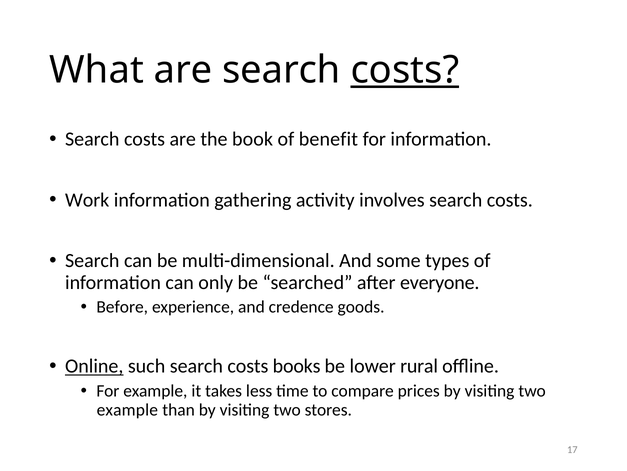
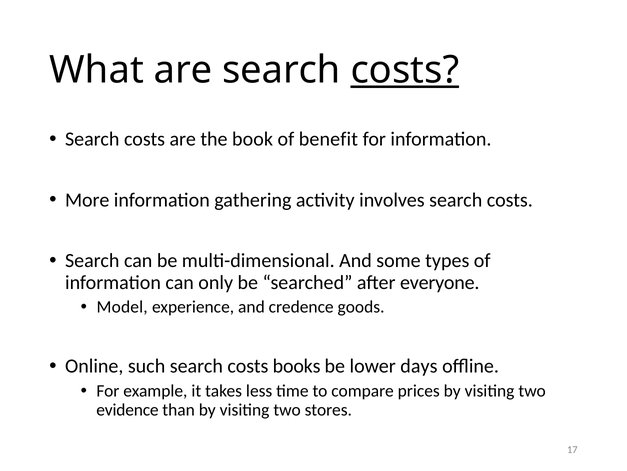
Work: Work -> More (87, 200)
Before: Before -> Model (122, 307)
Online underline: present -> none (94, 366)
rural: rural -> days (419, 366)
example: example -> evidence (127, 409)
